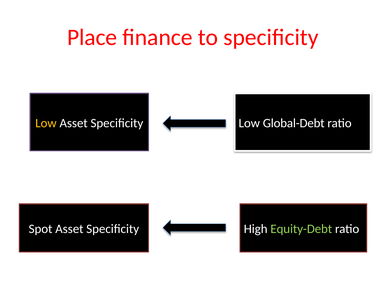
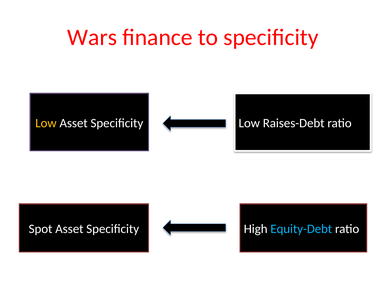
Place: Place -> Wars (92, 37)
Global-Debt: Global-Debt -> Raises-Debt (294, 123)
Equity-Debt colour: light green -> light blue (301, 229)
